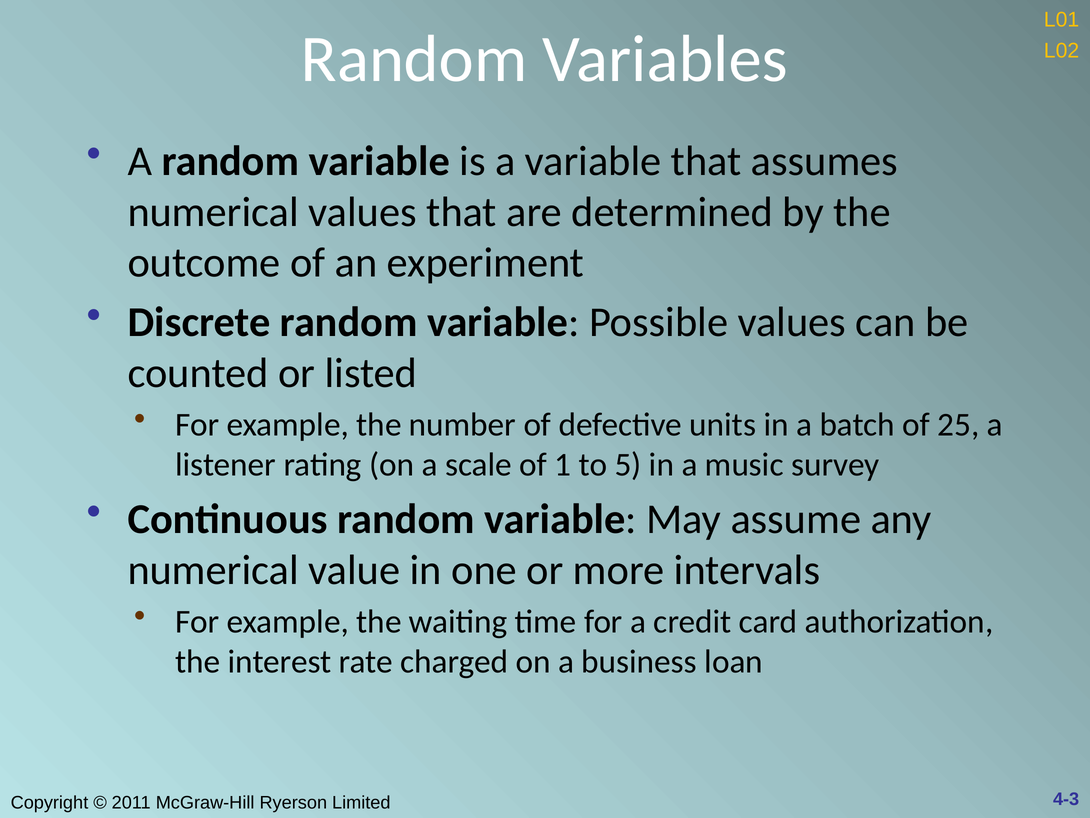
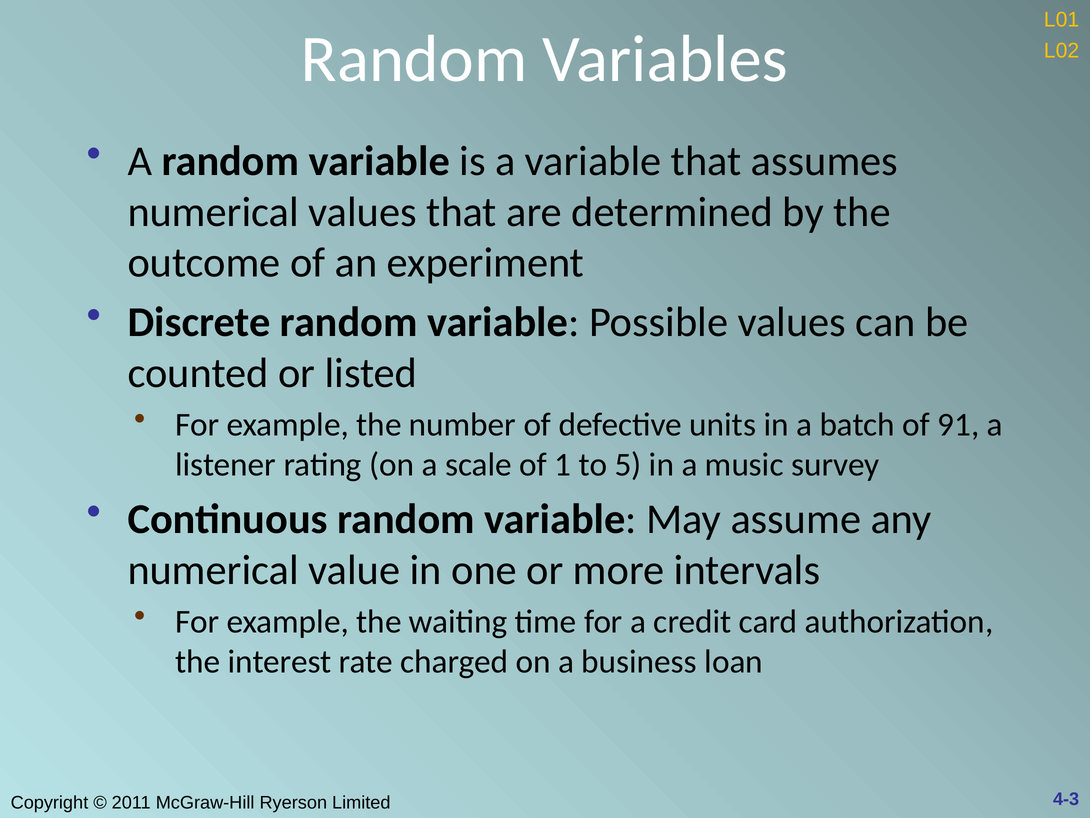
25: 25 -> 91 (958, 425)
